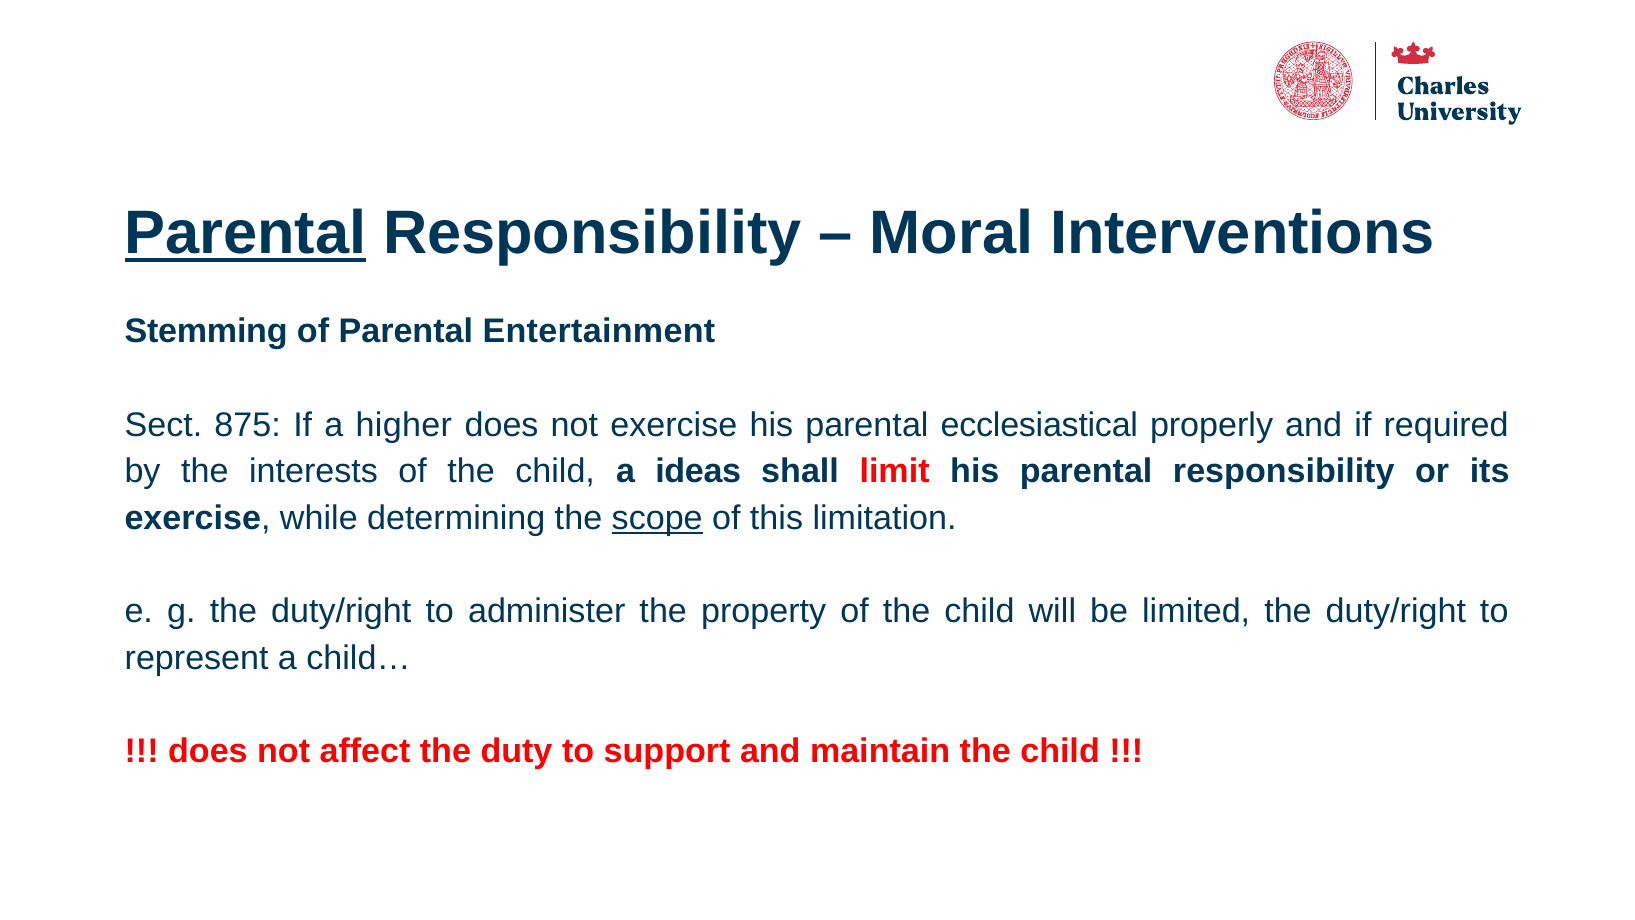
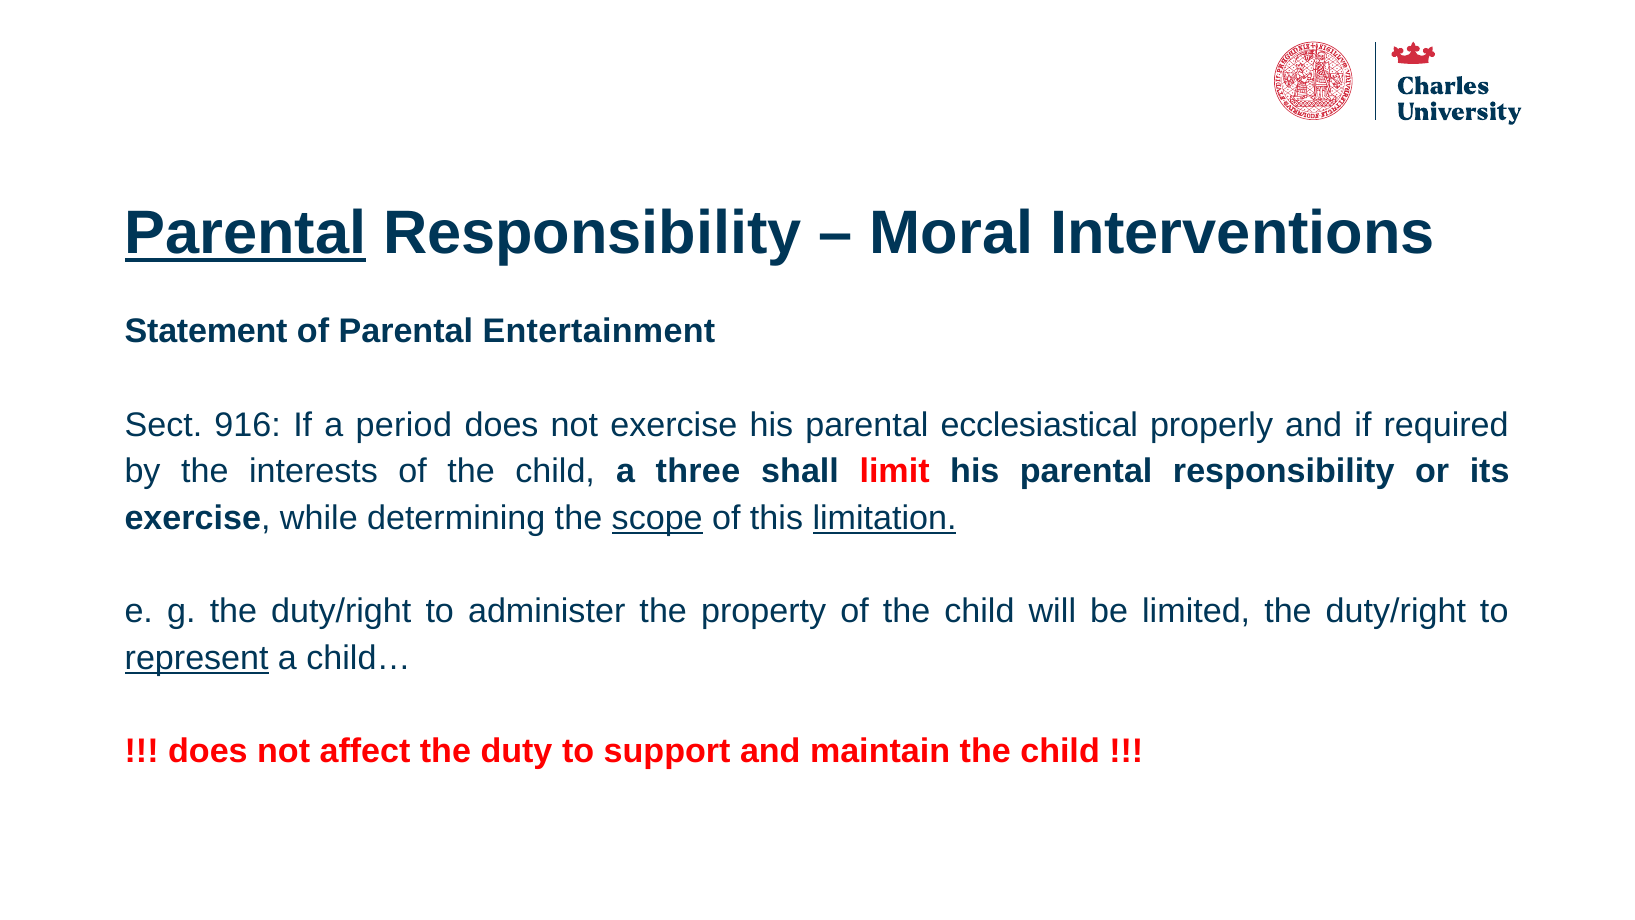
Stemming: Stemming -> Statement (206, 331)
875: 875 -> 916 (248, 425)
higher: higher -> period (404, 425)
ideas: ideas -> three (698, 471)
limitation underline: none -> present (885, 518)
represent underline: none -> present (197, 658)
